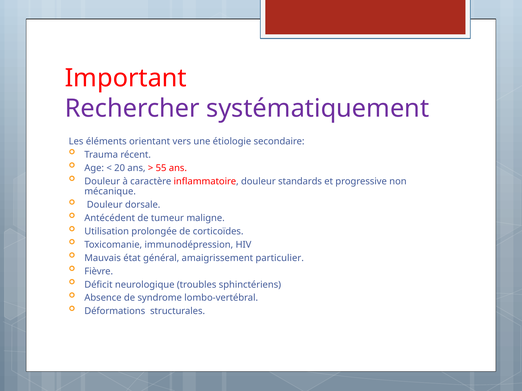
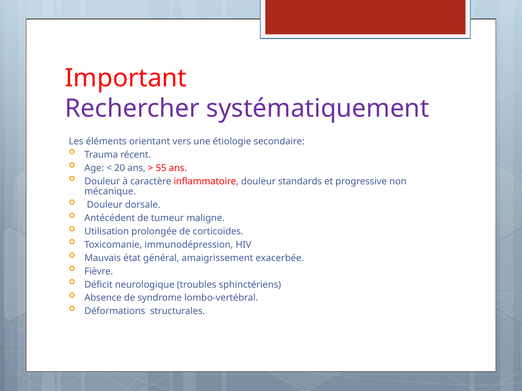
particulier: particulier -> exacerbée (280, 258)
